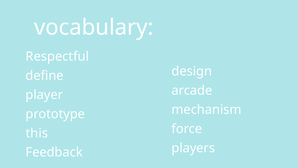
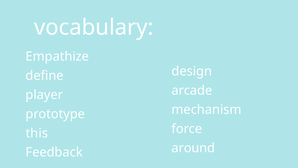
Respectful: Respectful -> Empathize (57, 56)
players: players -> around (193, 148)
